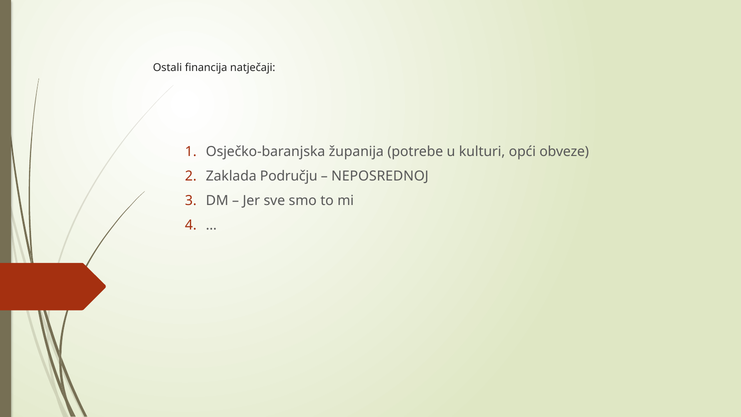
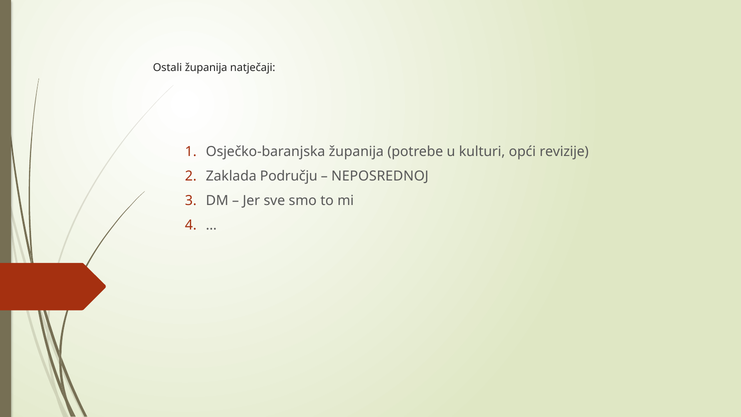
Ostali financija: financija -> županija (206, 68)
obveze: obveze -> revizije (564, 152)
